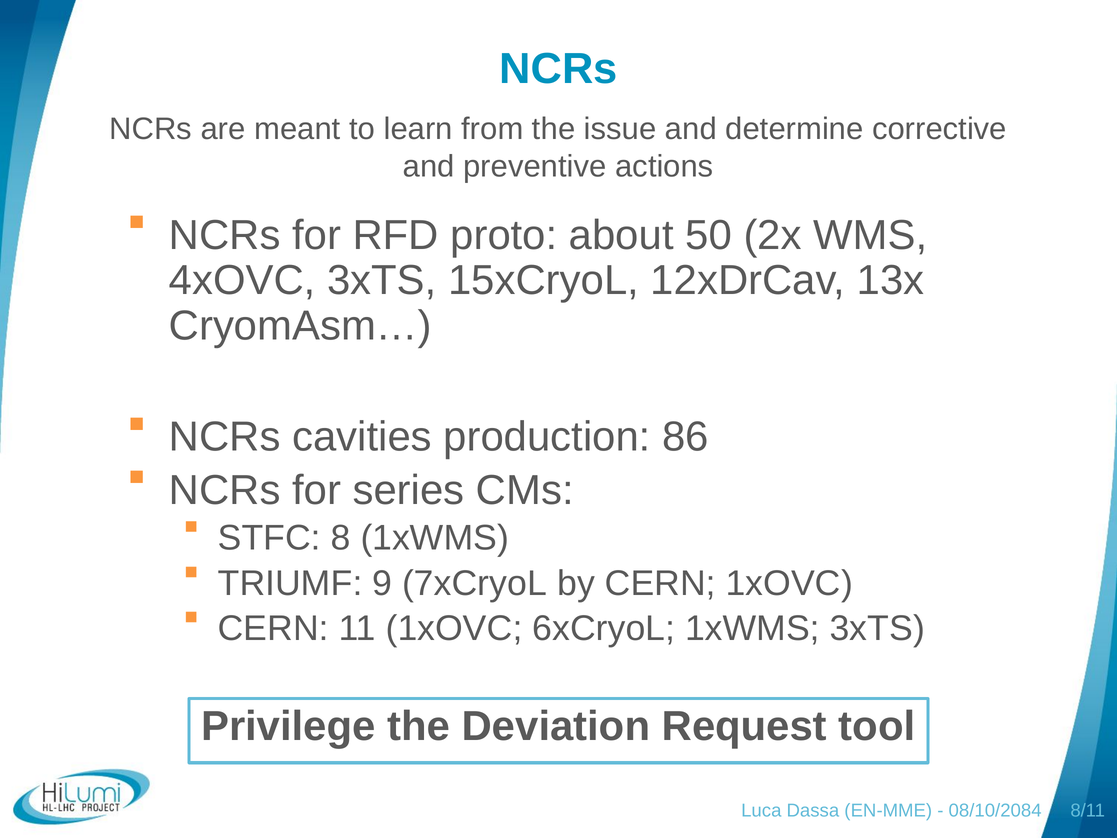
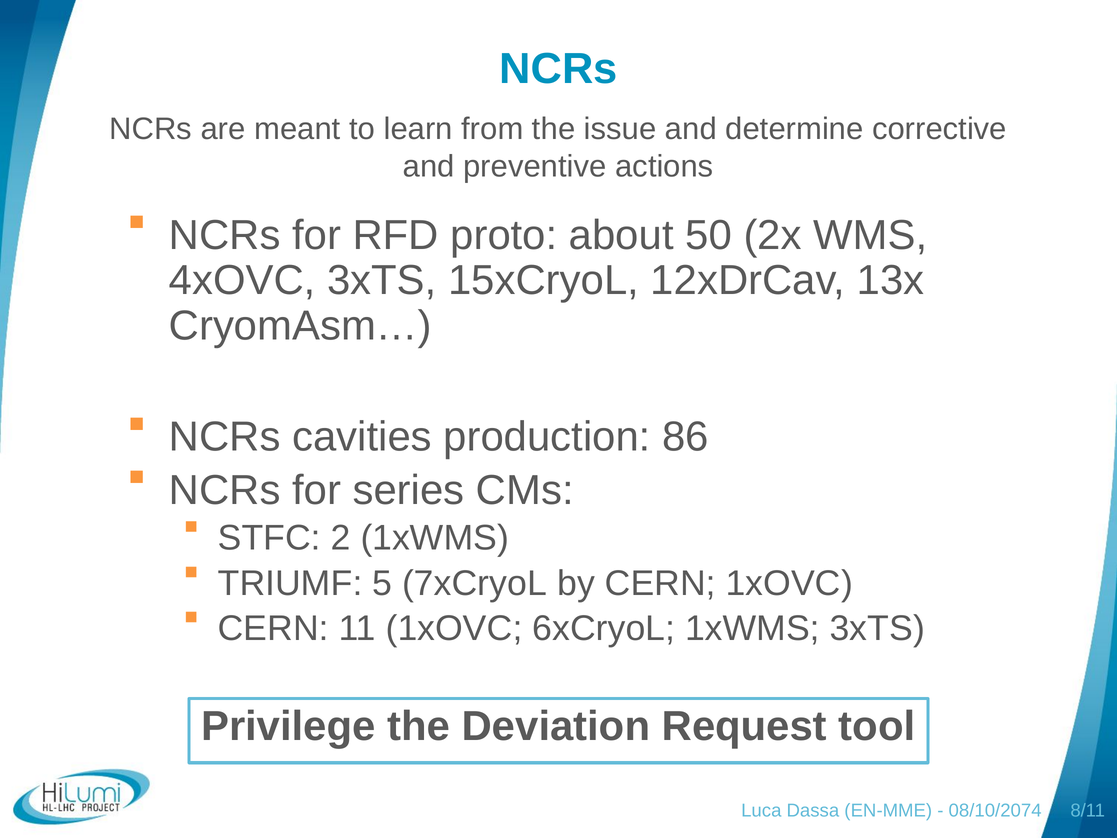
8: 8 -> 2 (341, 538)
9: 9 -> 5 (382, 583)
08/10/2084: 08/10/2084 -> 08/10/2074 (995, 811)
